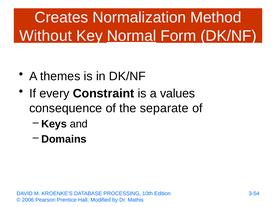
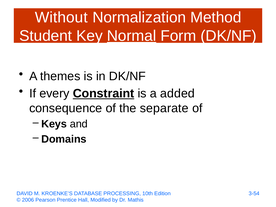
Creates: Creates -> Without (61, 17)
Without: Without -> Student (46, 36)
Constraint underline: none -> present (104, 93)
values: values -> added (177, 93)
